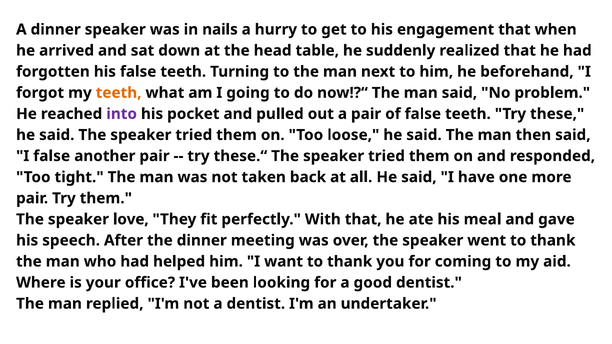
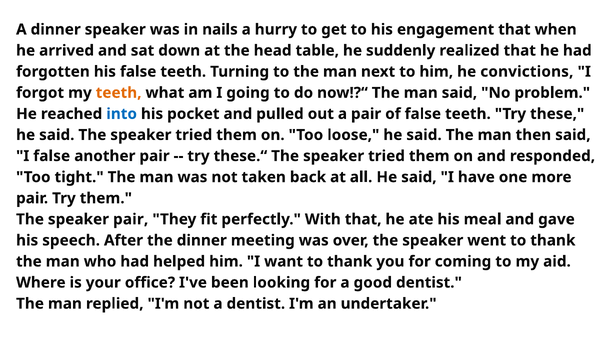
beforehand: beforehand -> convictions (527, 72)
into colour: purple -> blue (122, 114)
speaker love: love -> pair (131, 219)
